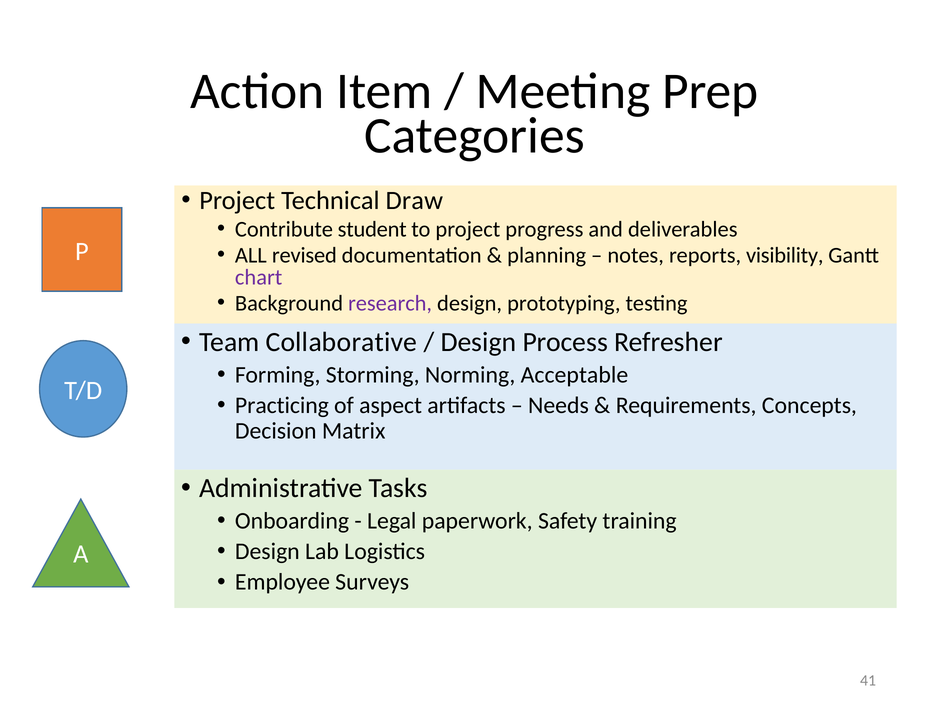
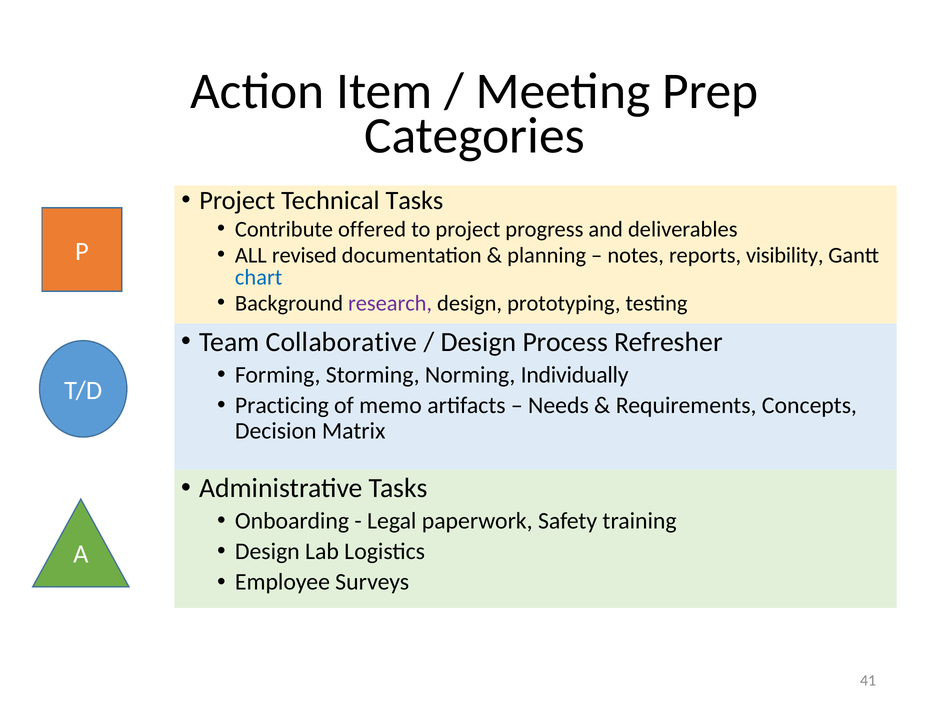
Technical Draw: Draw -> Tasks (414, 201)
student: student -> offered (372, 229)
chart colour: purple -> blue (259, 277)
Acceptable: Acceptable -> Individually (575, 375)
aspect: aspect -> memo (391, 406)
